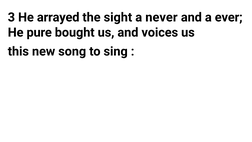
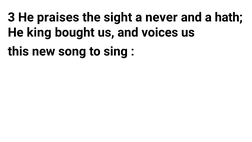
arrayed: arrayed -> praises (58, 17)
ever: ever -> hath (229, 17)
pure: pure -> king (39, 32)
